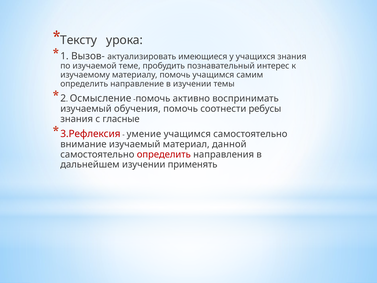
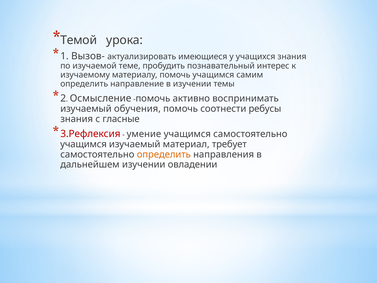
Тексту: Тексту -> Темой (79, 40)
внимание: внимание -> учащимся (83, 144)
данной: данной -> требует (229, 144)
определить colour: red -> orange (164, 154)
применять: применять -> овладении (193, 164)
